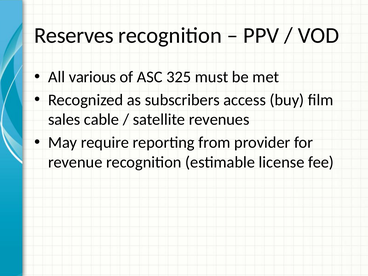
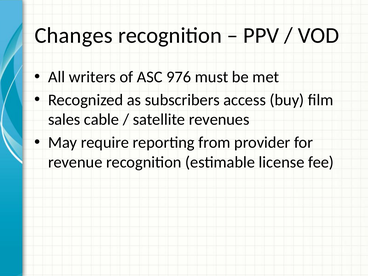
Reserves: Reserves -> Changes (74, 35)
various: various -> writers (92, 77)
325: 325 -> 976 (179, 77)
